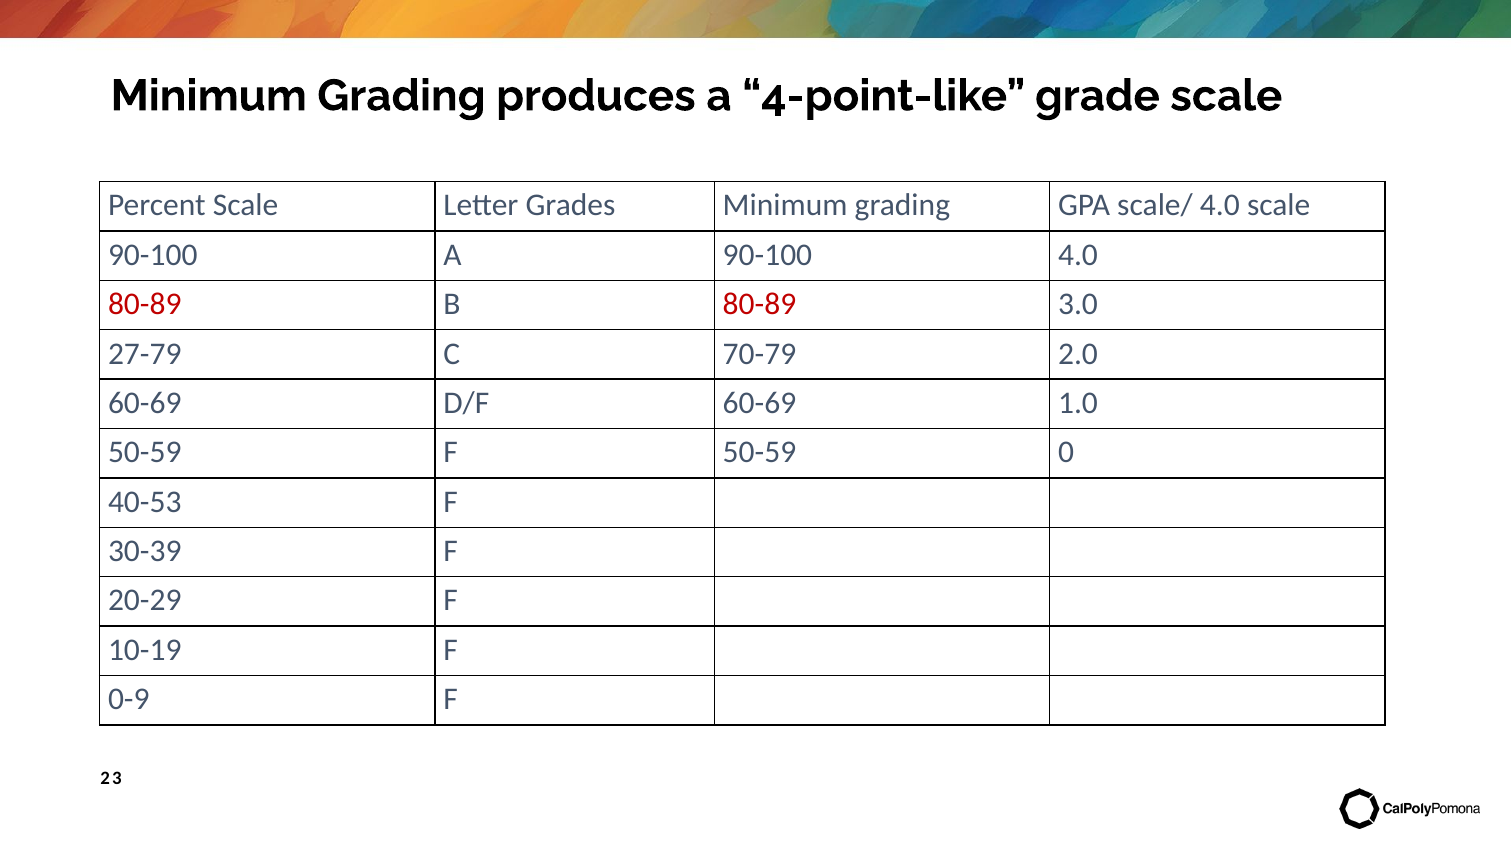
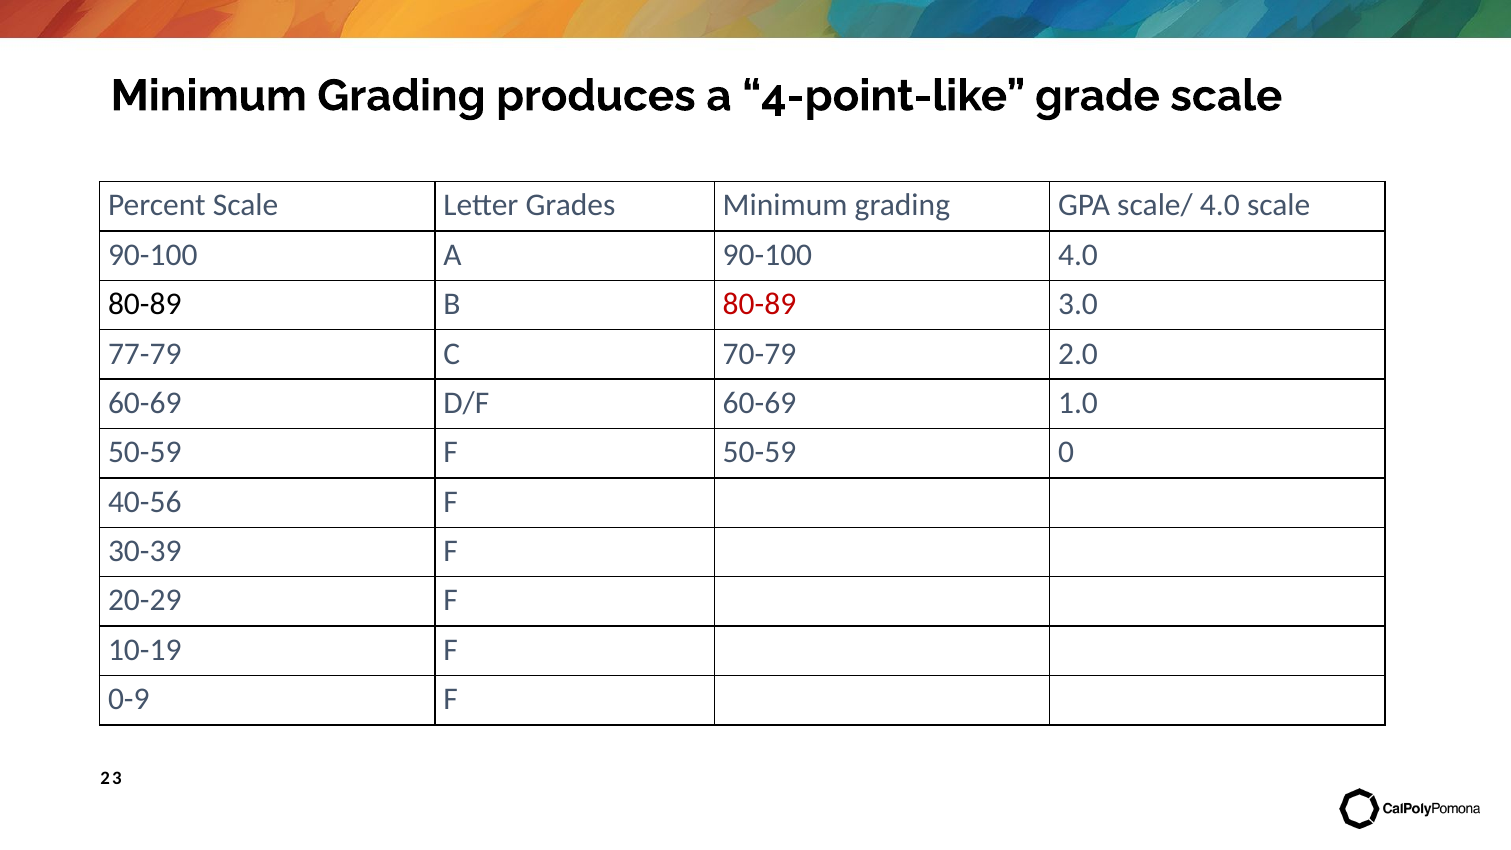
80-89 colour: red -> black (145, 304)
27-79: 27-79 -> 77-79 (145, 354)
40-53: 40-53 -> 40-56 (145, 502)
